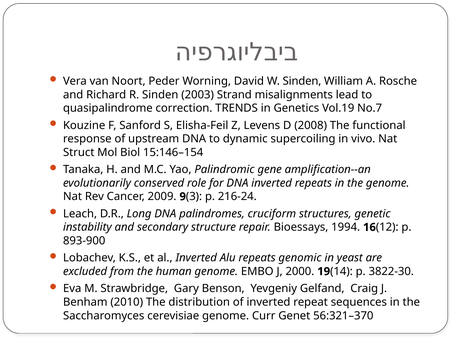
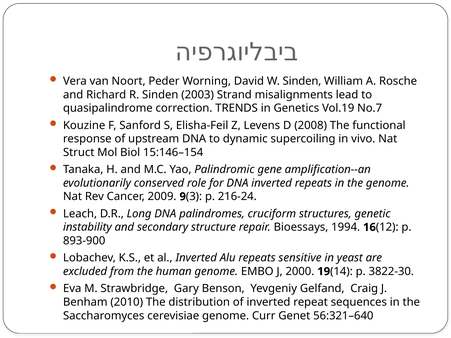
genomic: genomic -> sensitive (300, 258)
56:321–370: 56:321–370 -> 56:321–640 (343, 316)
